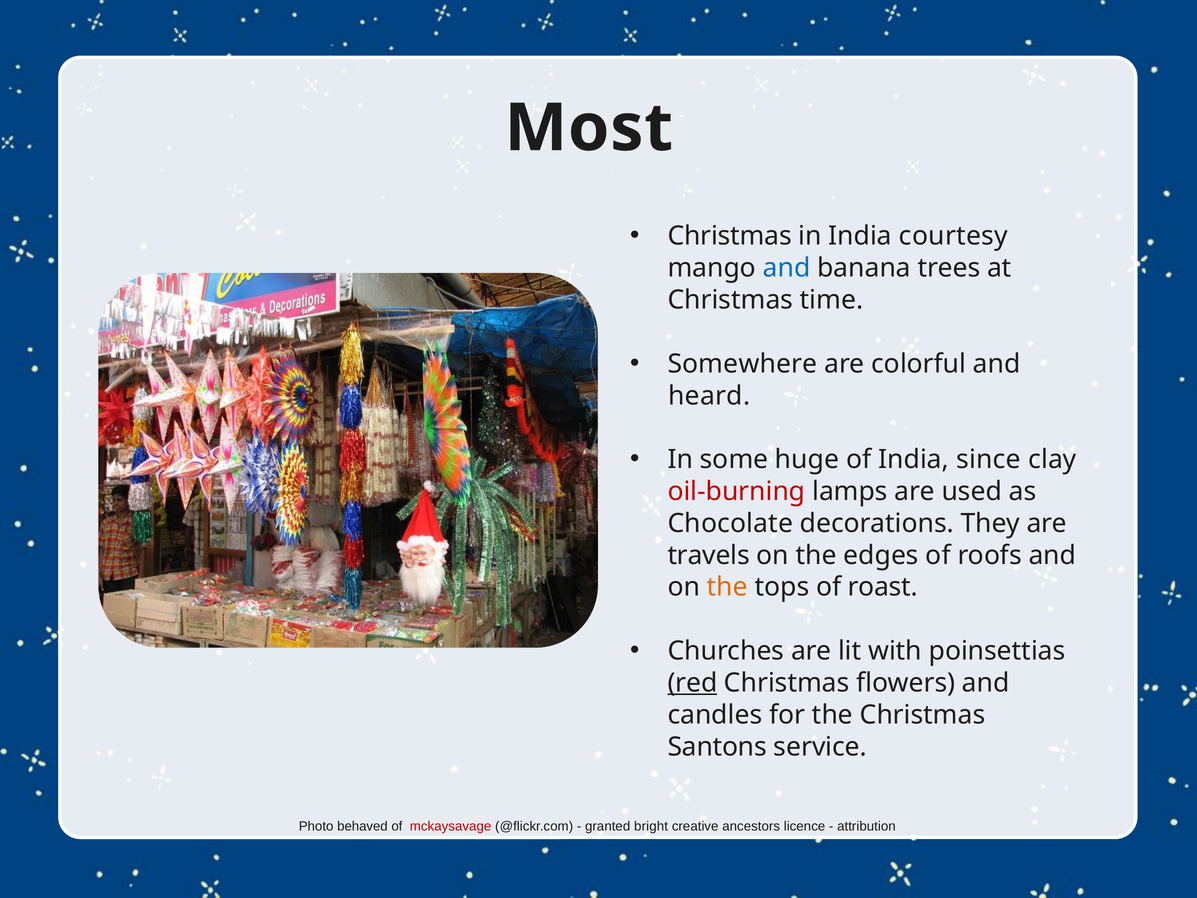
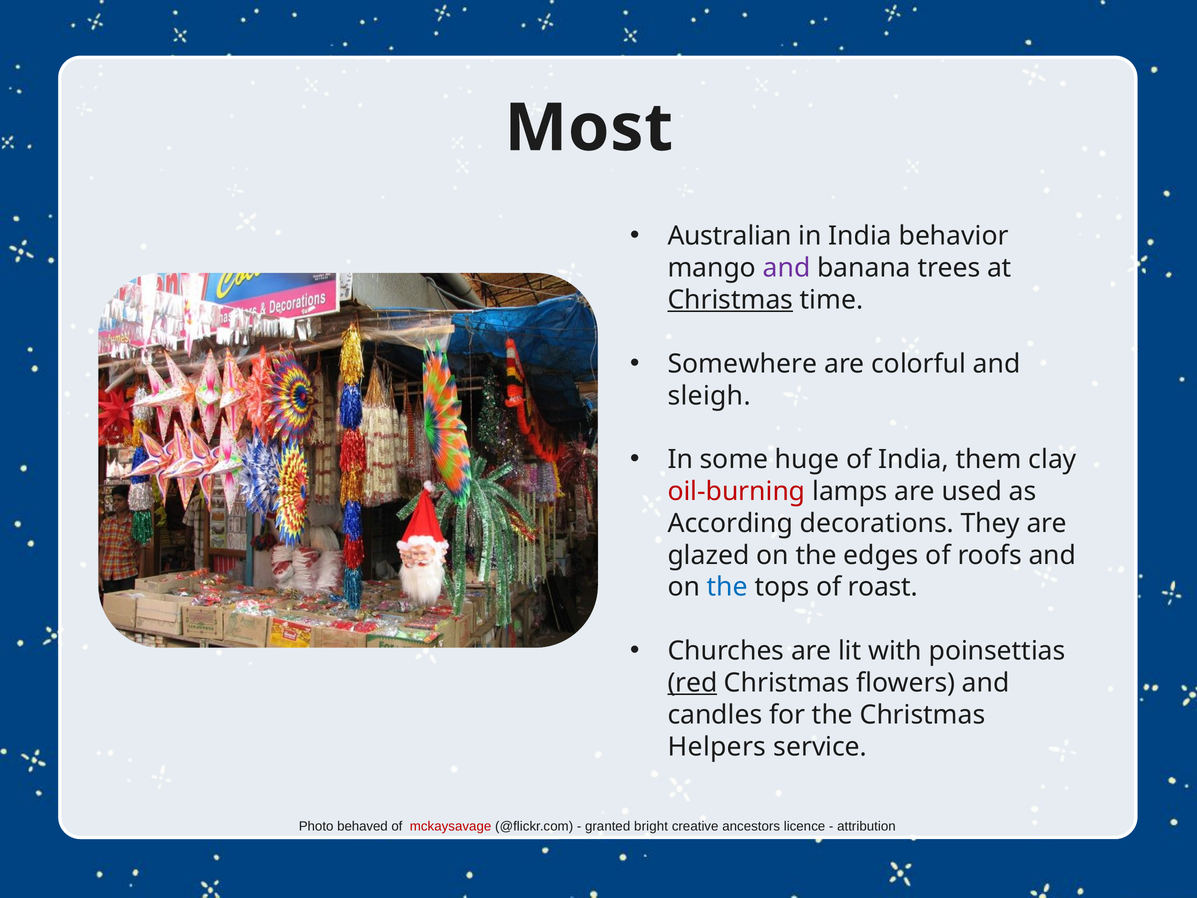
Christmas: Christmas -> Australian (730, 236)
courtesy: courtesy -> behavior (954, 236)
and colour: blue -> purple (787, 268)
Christmas underline: none -> present (730, 300)
heard: heard -> sleigh (709, 396)
since: since -> them (989, 459)
Chocolate: Chocolate -> According (730, 523)
travels: travels -> glazed (709, 555)
the colour: orange -> blue (727, 587)
Santons: Santons -> Helpers (717, 747)
